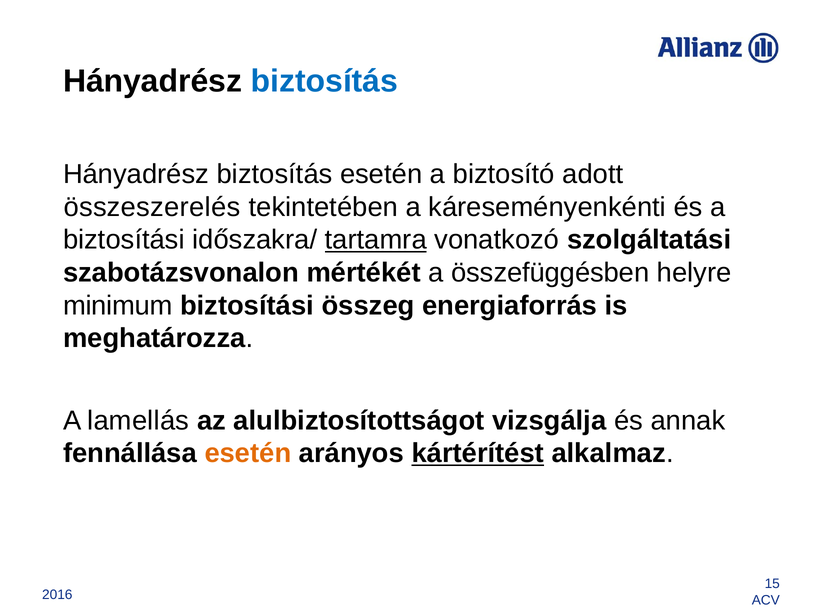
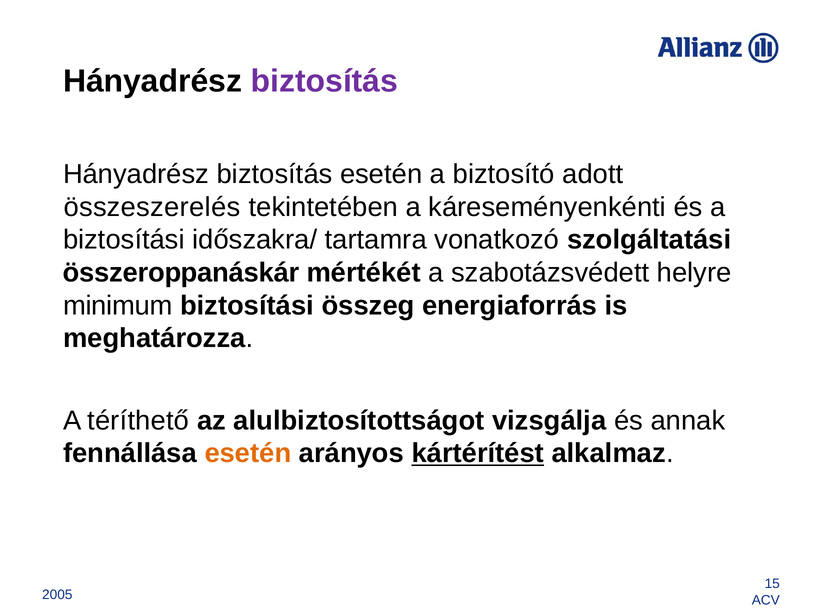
biztosítás colour: blue -> purple (324, 81)
tartamra underline: present -> none (376, 240)
szabotázsvonalon: szabotázsvonalon -> összeroppanáskár (181, 273)
összefüggésben: összefüggésben -> szabotázsvédett (550, 273)
lamellás: lamellás -> téríthető (138, 421)
2016: 2016 -> 2005 (57, 595)
